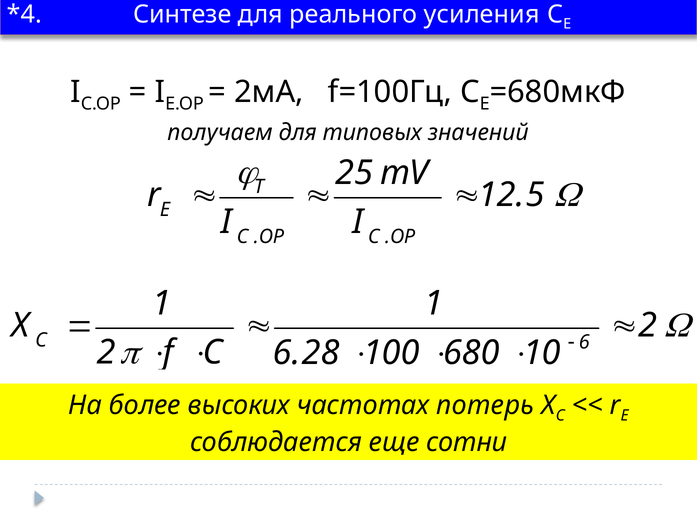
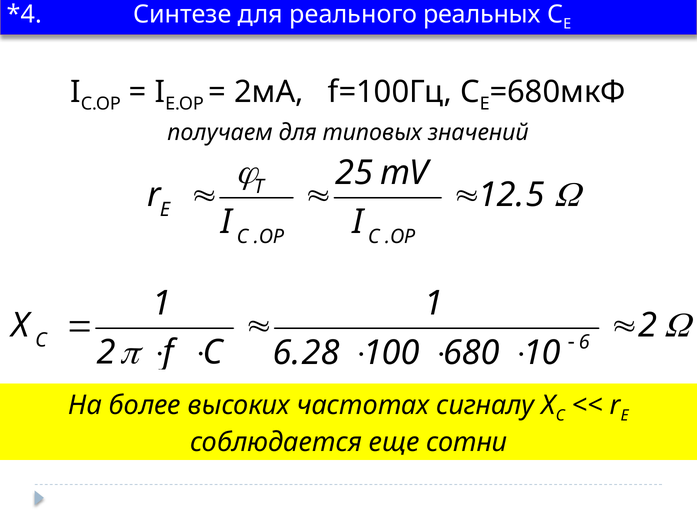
усиления: усиления -> реальных (482, 14)
потерь: потерь -> сигналу (485, 405)
